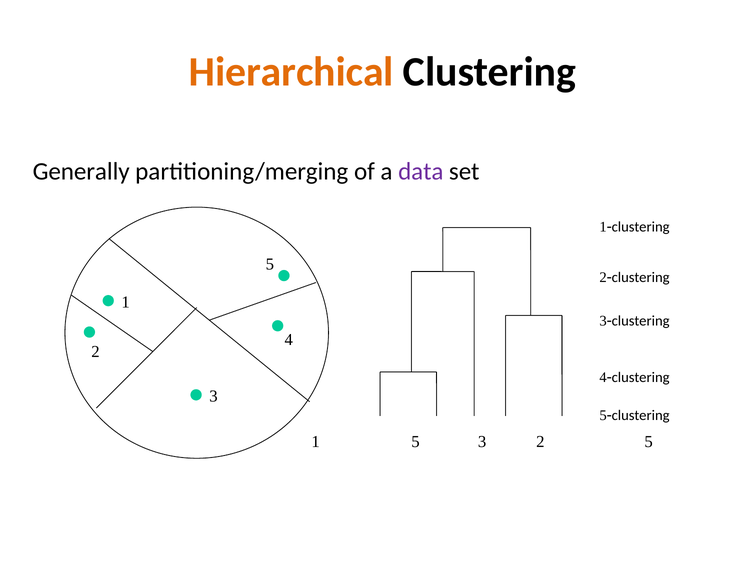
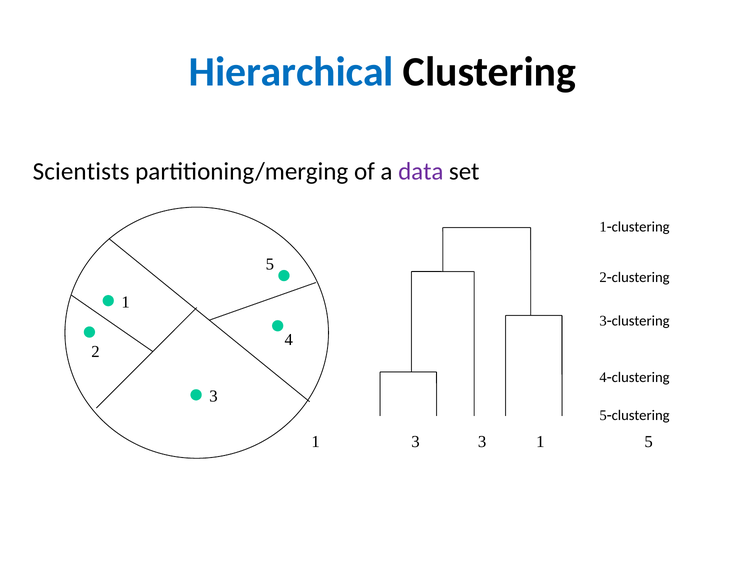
Hierarchical colour: orange -> blue (291, 72)
Generally: Generally -> Scientists (81, 171)
1 5: 5 -> 3 (415, 442)
3 2: 2 -> 1 (540, 442)
